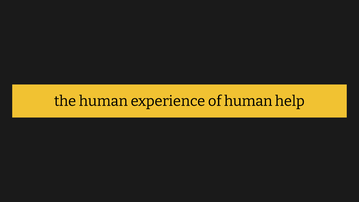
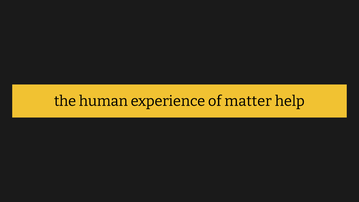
of human: human -> matter (248, 101)
